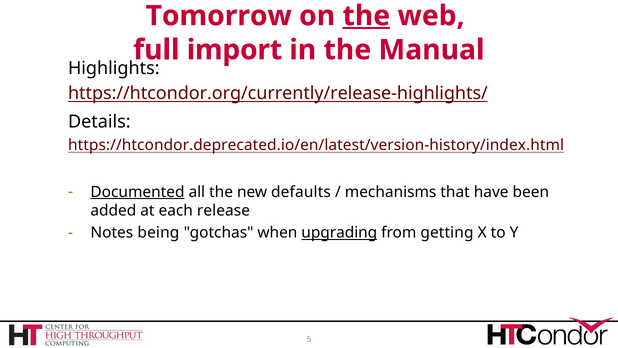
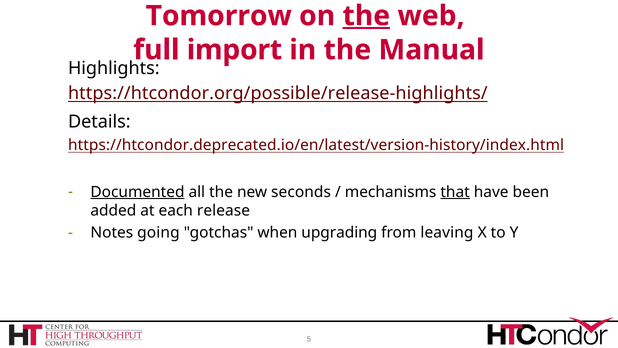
https://htcondor.org/currently/release-highlights/: https://htcondor.org/currently/release-highlights/ -> https://htcondor.org/possible/release-highlights/ (278, 93)
defaults: defaults -> seconds (301, 192)
that underline: none -> present (455, 192)
being: being -> going (158, 233)
upgrading underline: present -> none (339, 233)
getting: getting -> leaving (447, 233)
